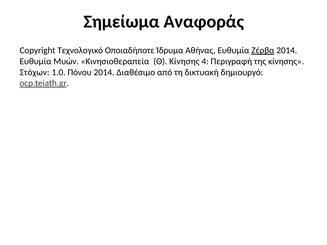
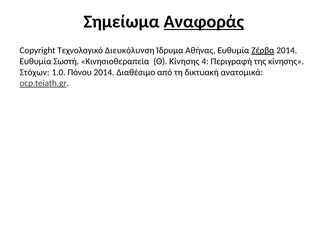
Αναφοράς underline: none -> present (204, 22)
Οποιαδήποτε: Οποιαδήποτε -> Διευκόλυνση (130, 51)
Μυών: Μυών -> Σωστή (66, 61)
δημιουργό: δημιουργό -> ανατομικά (242, 72)
